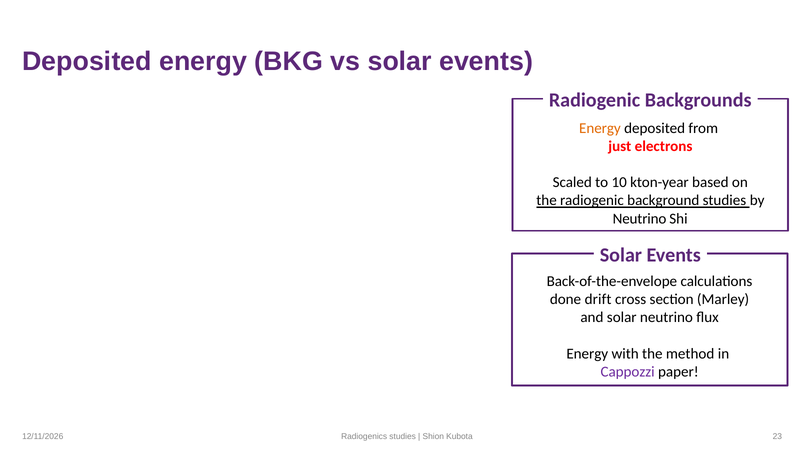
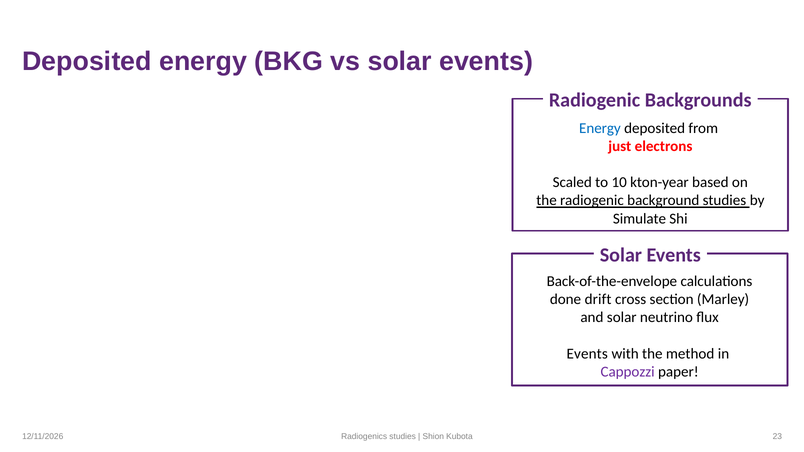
Energy colour: orange -> blue (600, 128)
Neutrino: Neutrino -> Simulate (639, 219)
Energy: Energy -> Events (587, 354)
